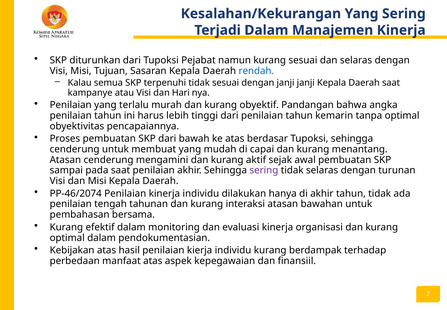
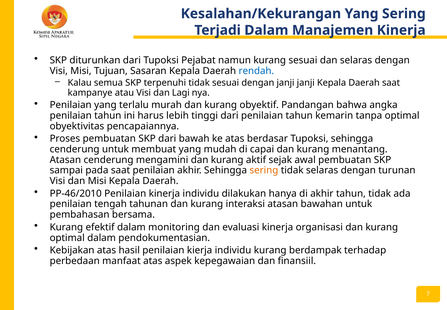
Hari: Hari -> Lagi (181, 93)
sering colour: purple -> orange (264, 170)
PP-46/2074: PP-46/2074 -> PP-46/2010 (76, 193)
